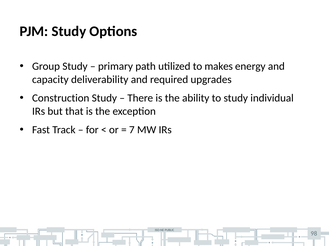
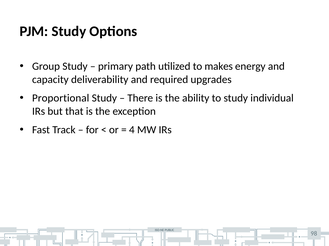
Construction: Construction -> Proportional (61, 98)
7: 7 -> 4 (132, 130)
